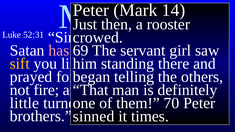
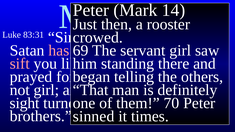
52:31: 52:31 -> 83:31 (34, 35)
sift colour: yellow -> pink (20, 64)
not fire: fire -> girl (46, 90)
little: little -> sight (25, 103)
